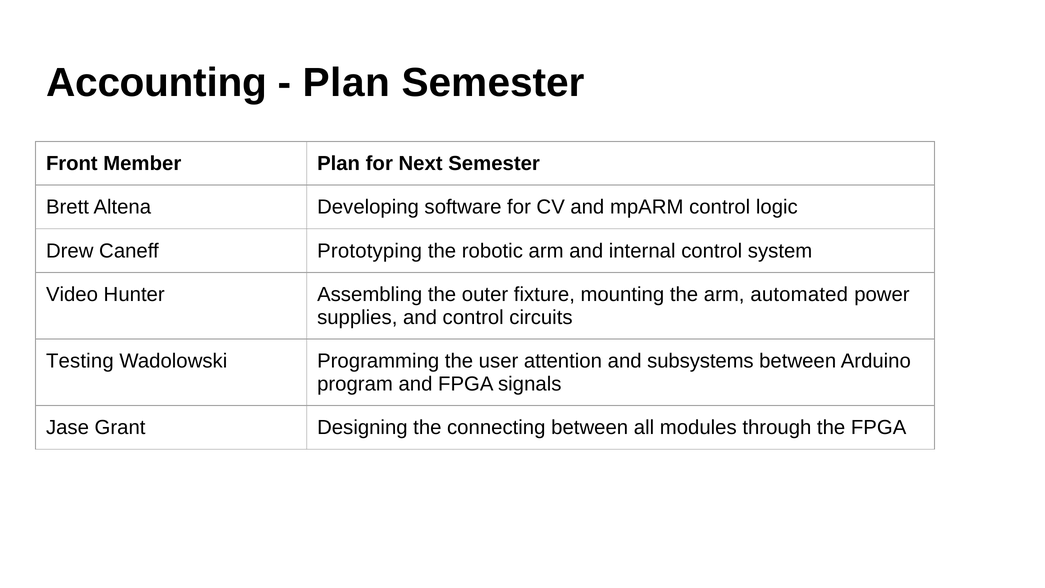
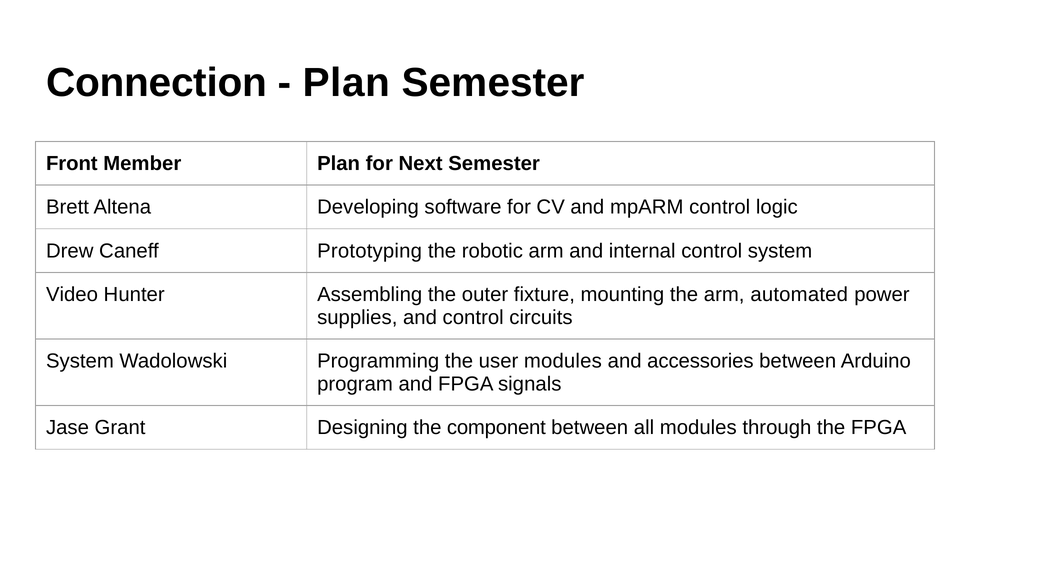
Accounting: Accounting -> Connection (157, 83)
Testing: Testing -> System (80, 361)
user attention: attention -> modules (563, 361)
subsystems: subsystems -> accessories (700, 361)
connecting: connecting -> component (496, 428)
